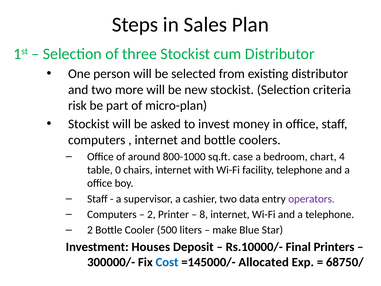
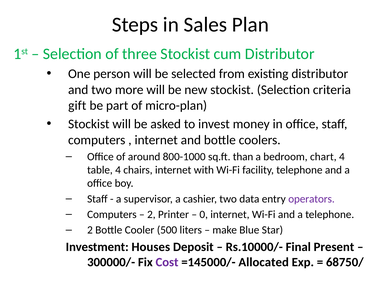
risk: risk -> gift (77, 105)
case: case -> than (243, 156)
table 0: 0 -> 4 (118, 170)
8: 8 -> 0 (204, 214)
Printers: Printers -> Present (334, 247)
Cost colour: blue -> purple (167, 262)
